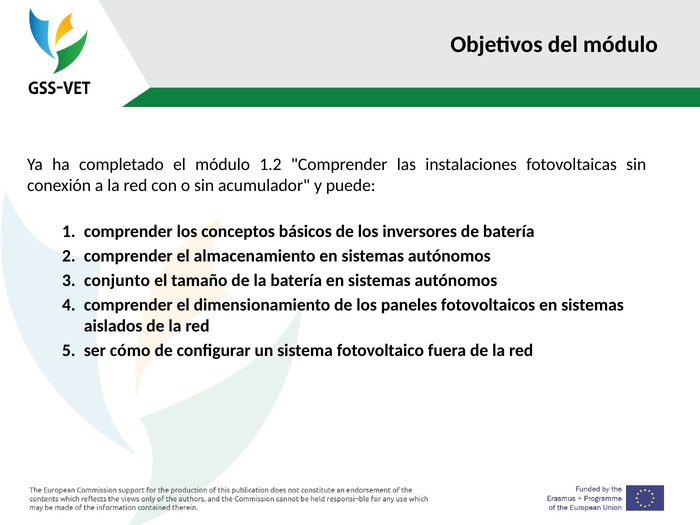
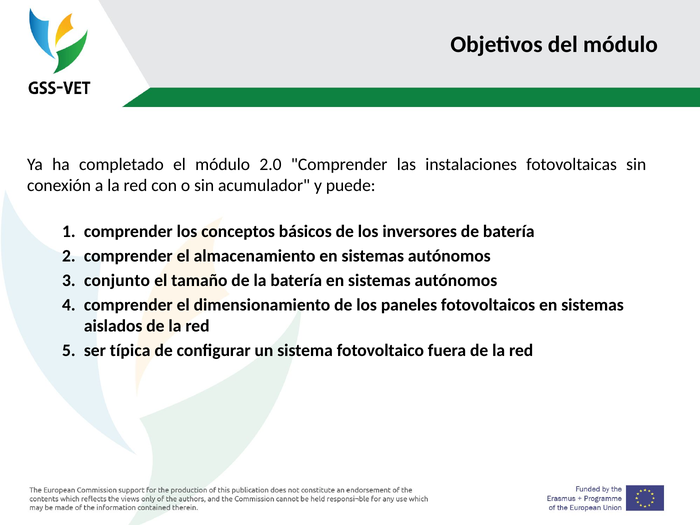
1.2: 1.2 -> 2.0 (271, 164)
cómo: cómo -> típica (130, 351)
